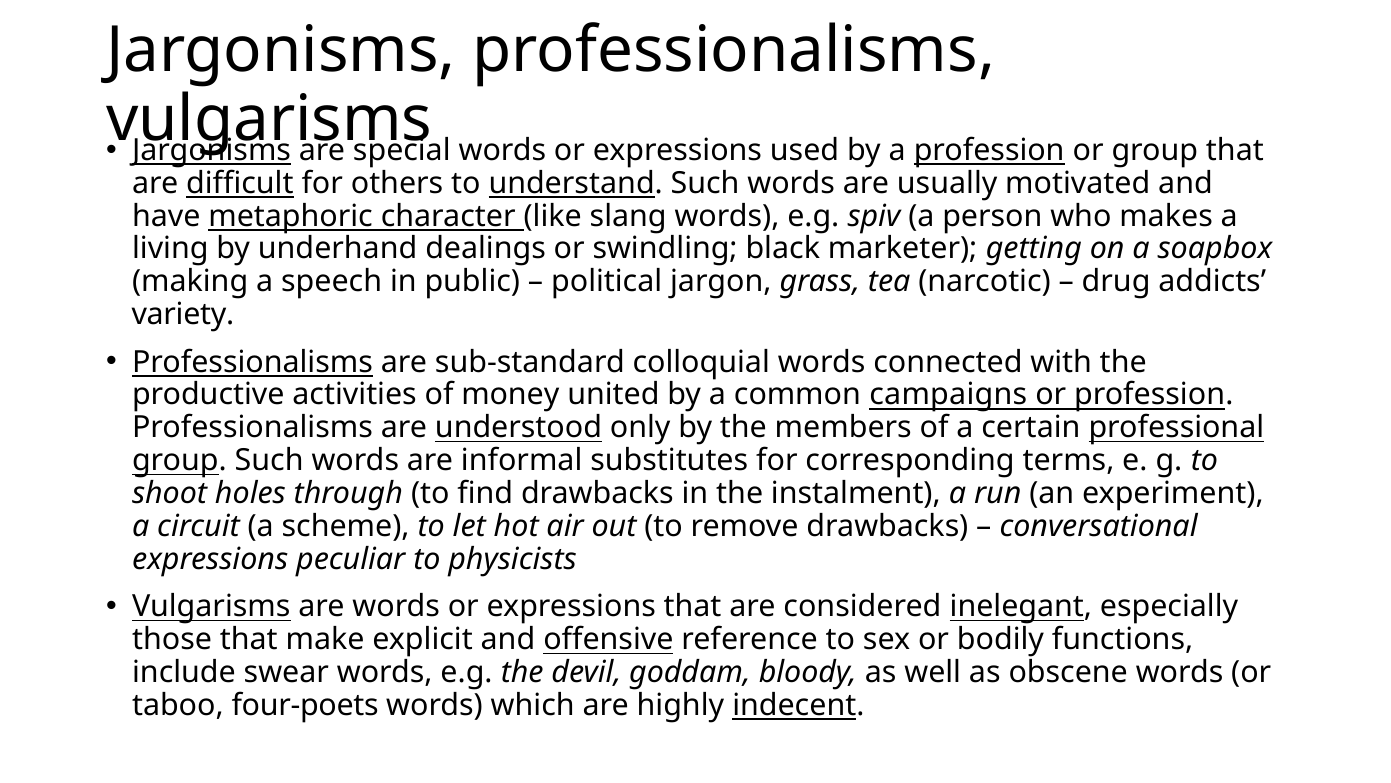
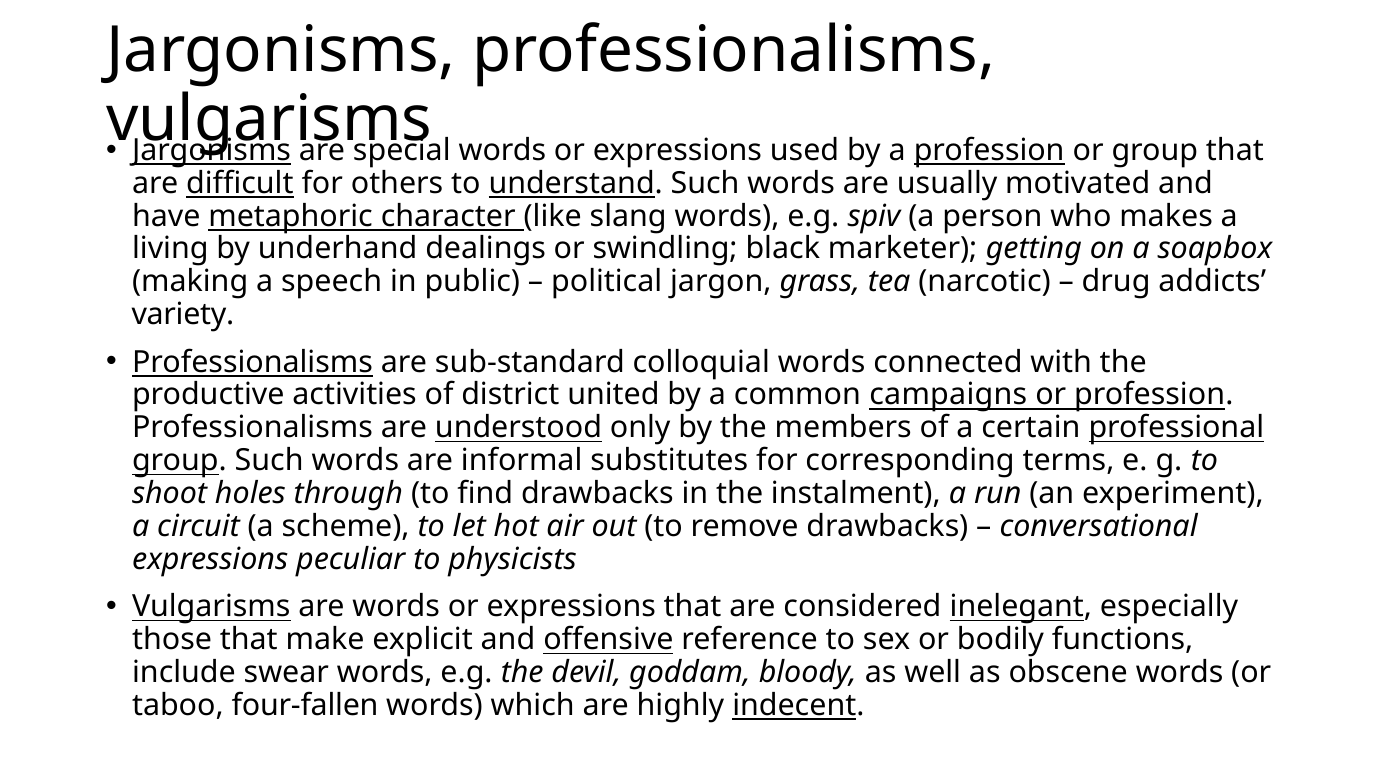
money: money -> district (510, 395)
four-poets: four-poets -> four-fallen (305, 705)
